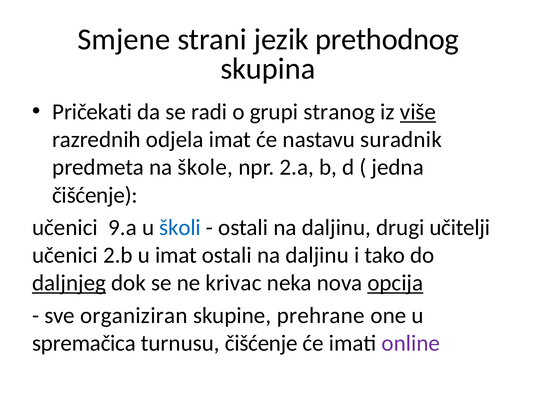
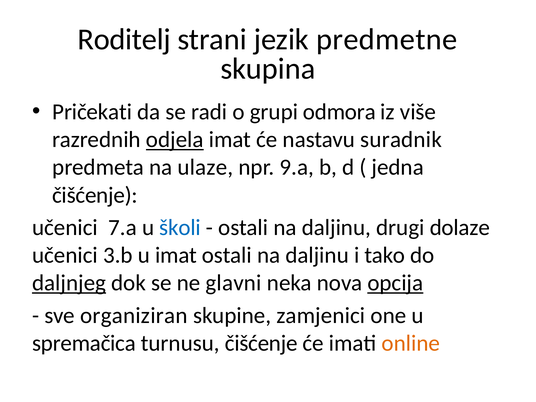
Smjene: Smjene -> Roditelj (124, 40)
prethodnog: prethodnog -> predmetne (387, 40)
stranog: stranog -> odmora (339, 112)
više underline: present -> none (418, 112)
odjela underline: none -> present (175, 140)
škole: škole -> ulaze (205, 167)
2.a: 2.a -> 9.a (297, 167)
9.a: 9.a -> 7.a (123, 228)
učitelji: učitelji -> dolaze (460, 228)
2.b: 2.b -> 3.b (118, 255)
krivac: krivac -> glavni (234, 283)
prehrane: prehrane -> zamjenici (321, 315)
online colour: purple -> orange (411, 343)
